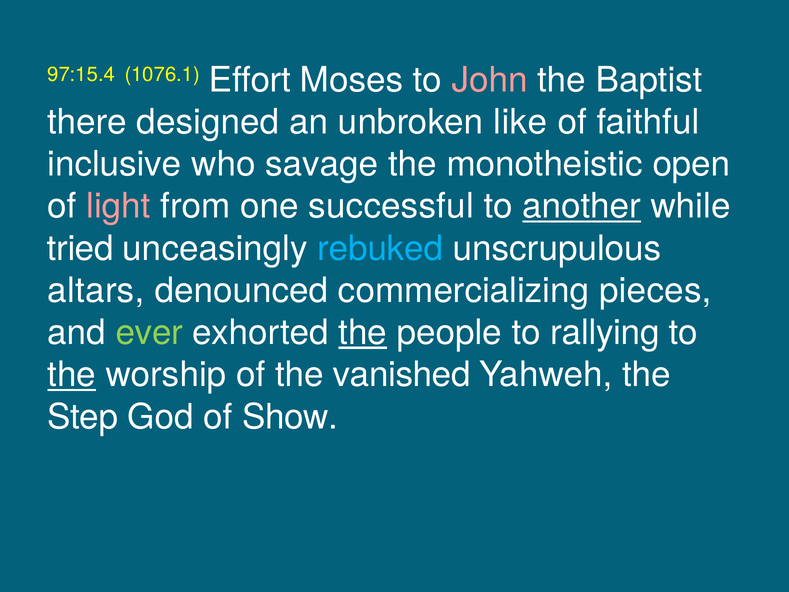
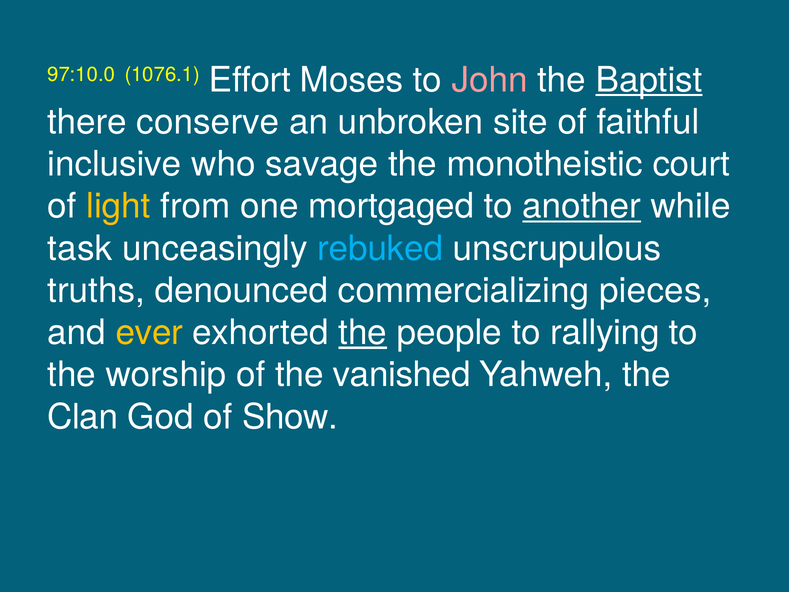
97:15.4: 97:15.4 -> 97:10.0 (81, 74)
Baptist underline: none -> present (649, 80)
designed: designed -> conserve (208, 122)
like: like -> site (520, 122)
open: open -> court (691, 164)
light colour: pink -> yellow (118, 206)
successful: successful -> mortgaged (391, 206)
tried: tried -> task (80, 248)
altars: altars -> truths (96, 290)
ever colour: light green -> yellow (149, 333)
the underline: present -> none (72, 375)
Step: Step -> Clan (83, 417)
